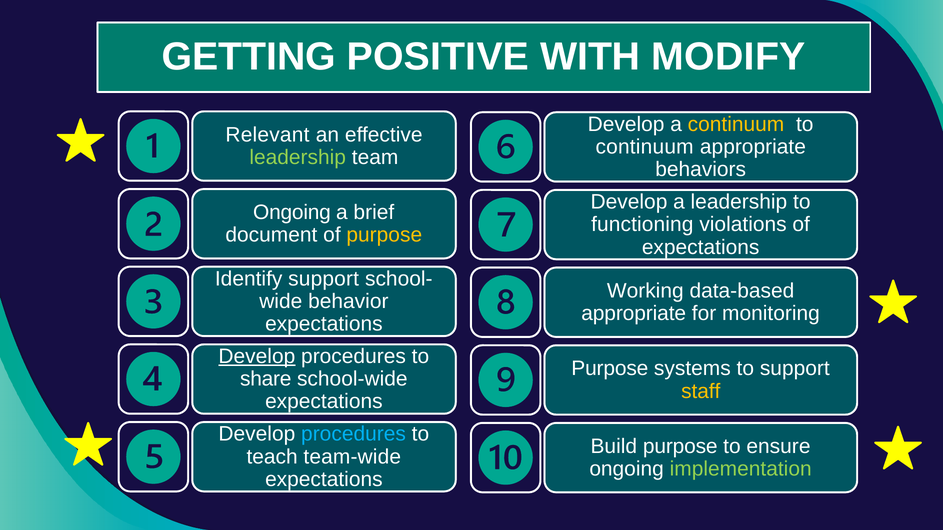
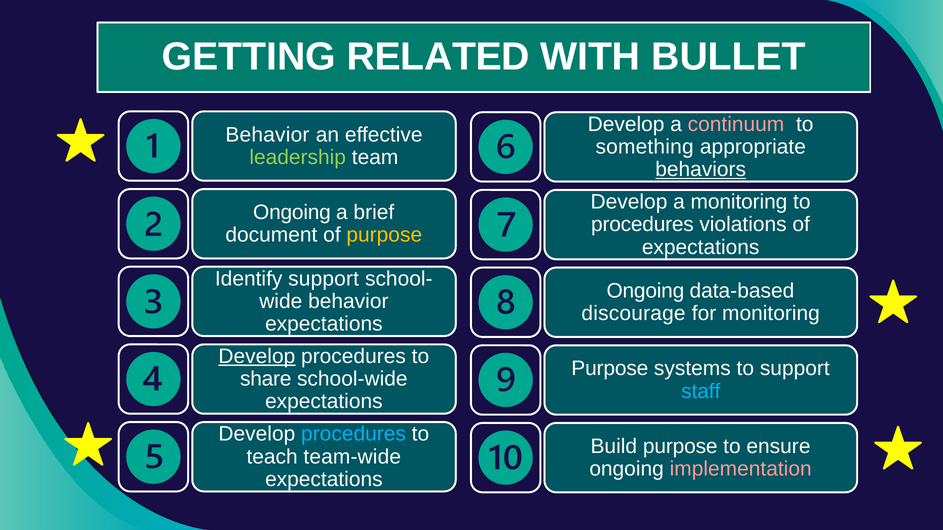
POSITIVE: POSITIVE -> RELATED (438, 57)
MODIFY: MODIFY -> BULLET (729, 57)
continuum colour: yellow -> pink (736, 124)
Relevant: Relevant -> Behavior (267, 135)
continuum: continuum -> something (645, 147)
behaviors underline: none -> present (701, 170)
a leadership: leadership -> monitoring (739, 202)
functioning: functioning -> procedures (642, 225)
Working: Working -> Ongoing (645, 291)
appropriate: appropriate -> discourage (634, 314)
staff colour: yellow -> light blue (701, 391)
implementation colour: light green -> pink (741, 469)
